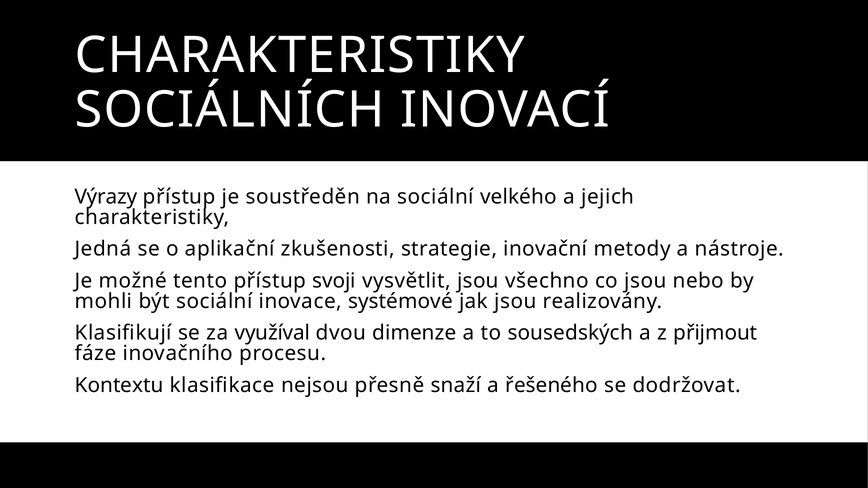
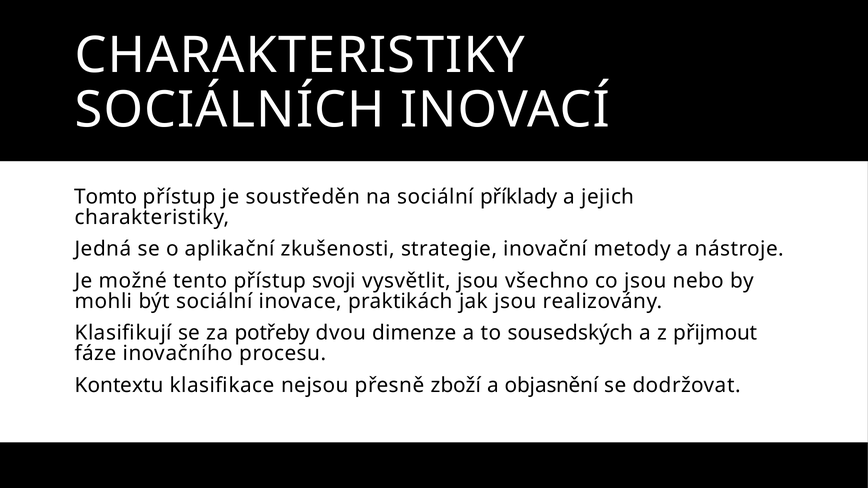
Výrazy: Výrazy -> Tomto (106, 197)
velkého: velkého -> příklady (519, 197)
systémové: systémové -> praktikách (400, 301)
využíval: využíval -> potřeby (272, 333)
snaží: snaží -> zboží (456, 385)
řešeného: řešeného -> objasnění (552, 385)
